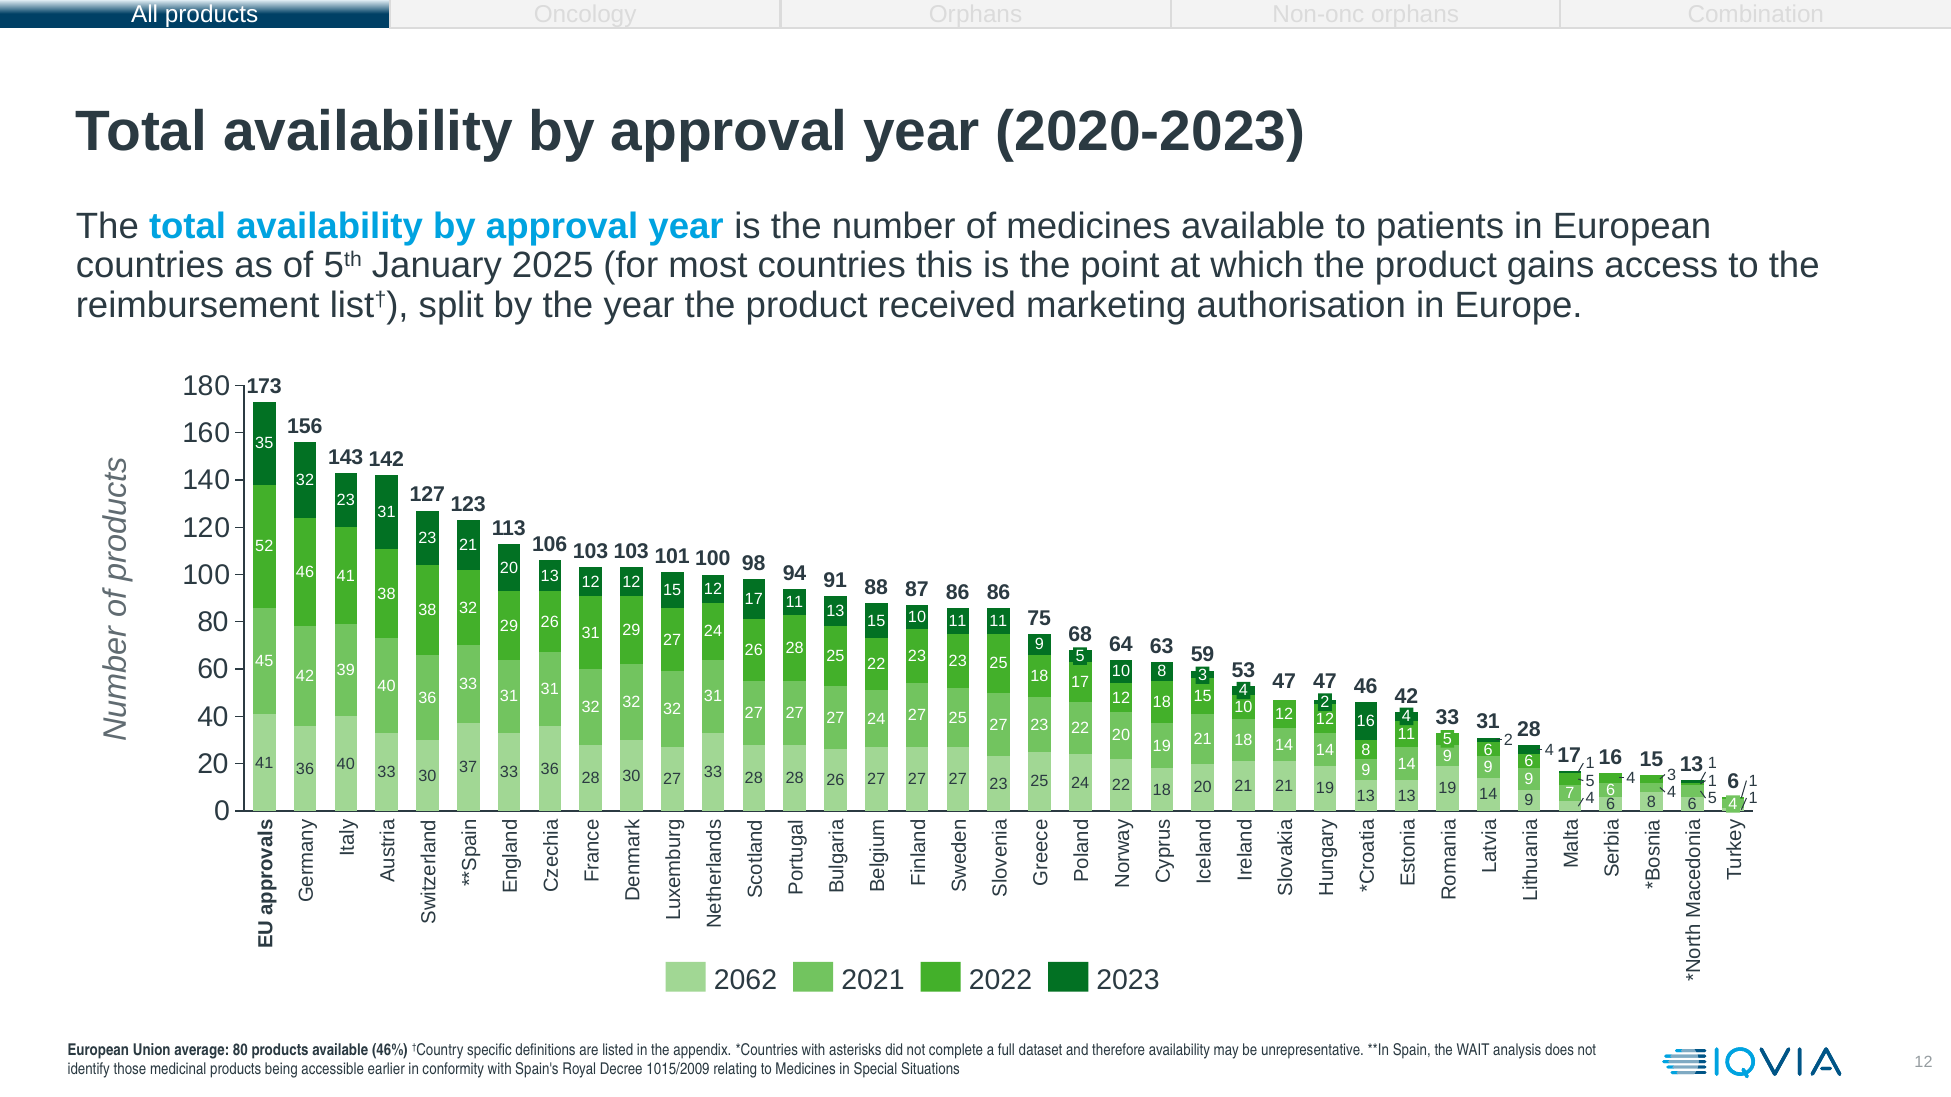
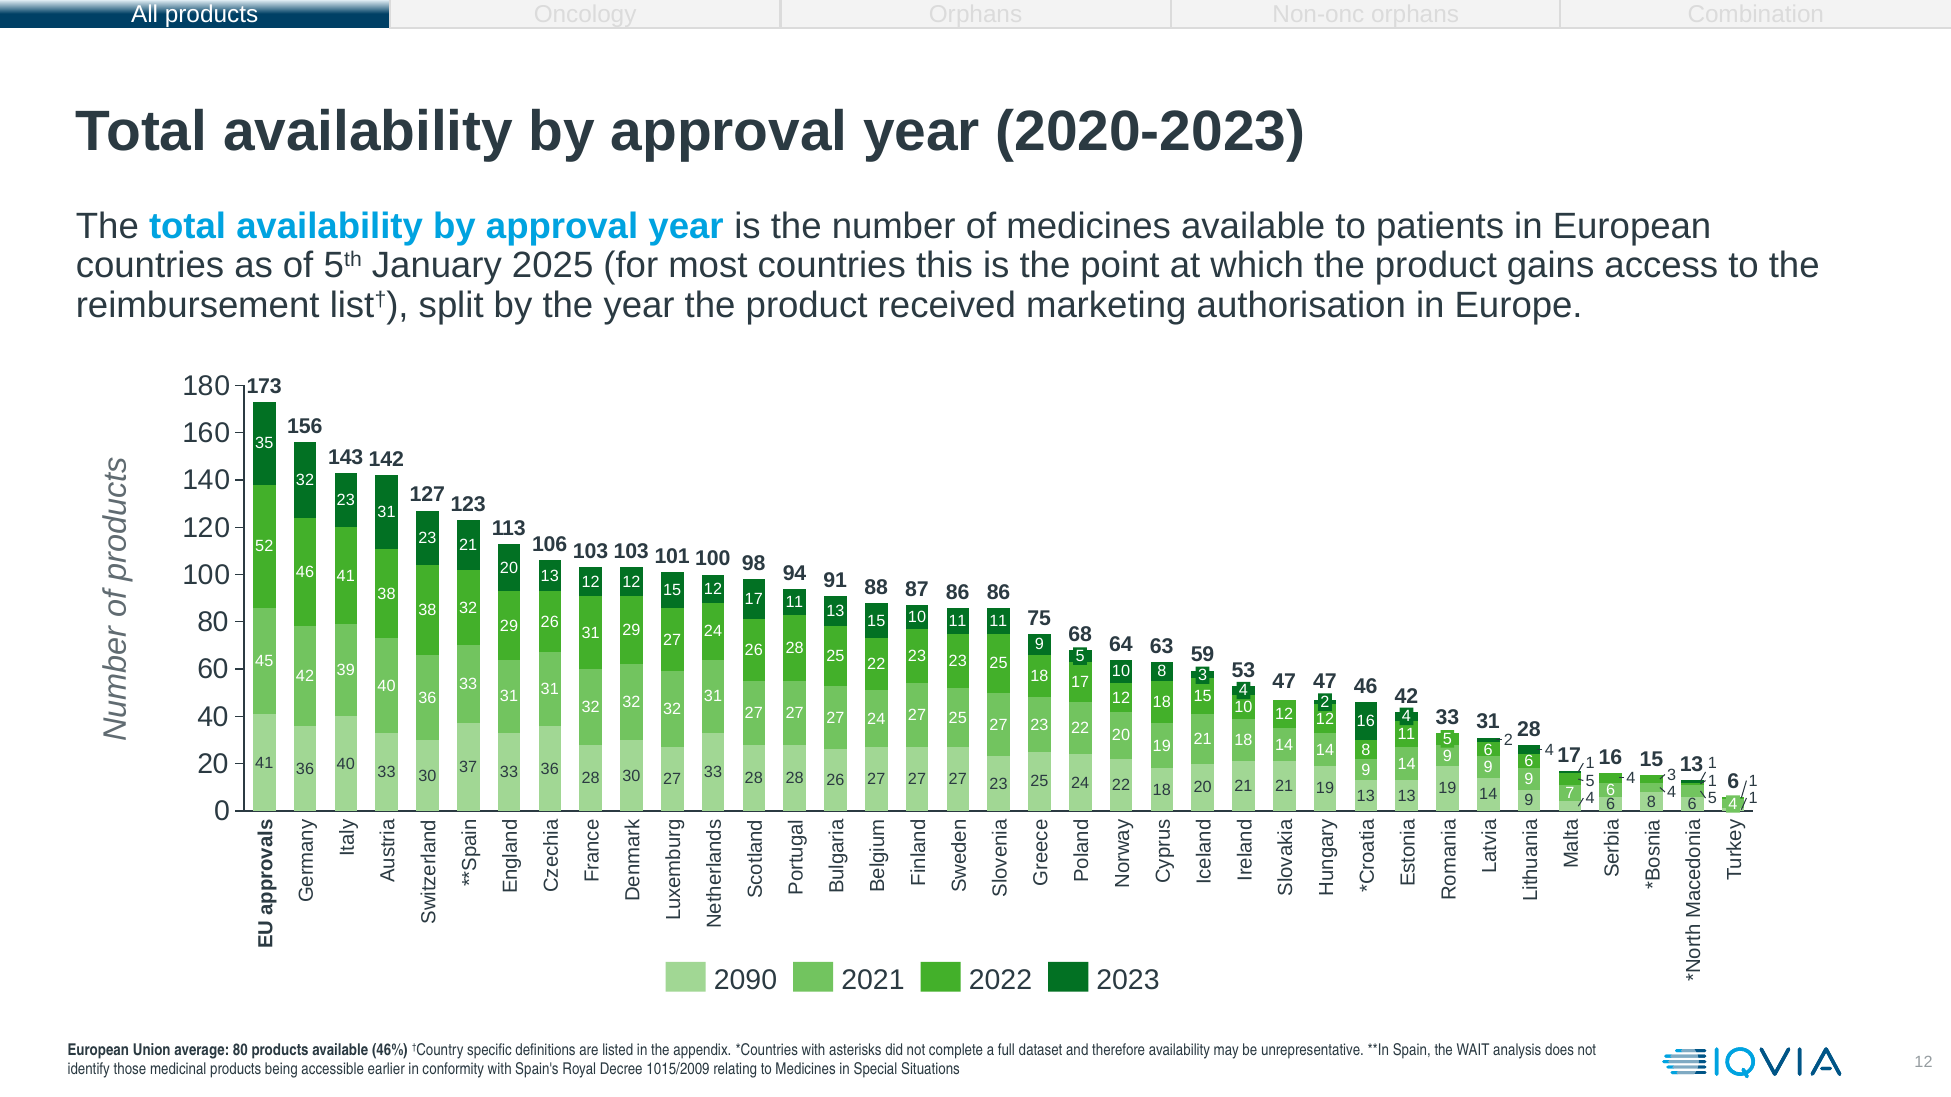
2062: 2062 -> 2090 (745, 981)
